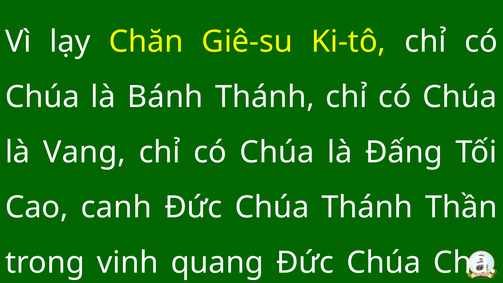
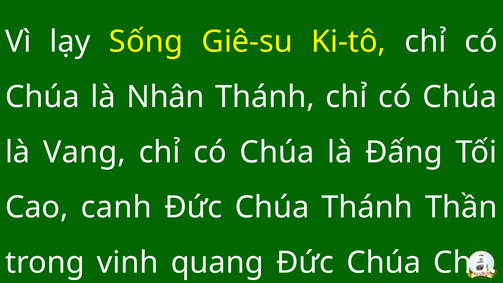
Chăn: Chăn -> Sống (146, 42)
Bánh: Bánh -> Nhân (166, 97)
